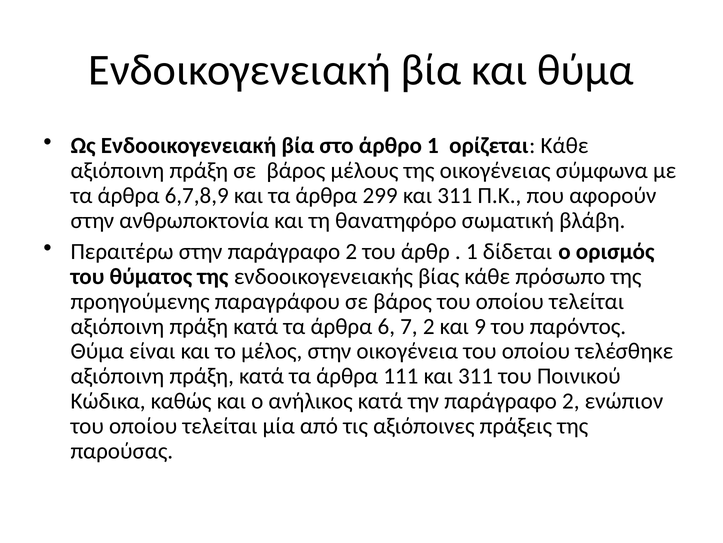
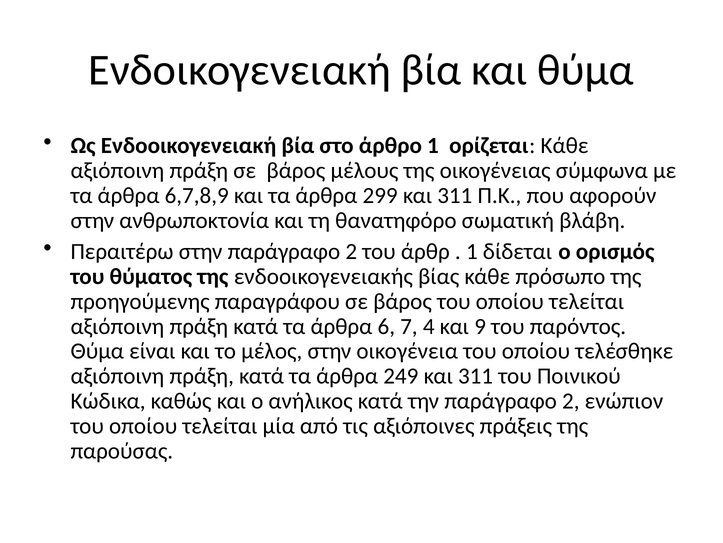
7 2: 2 -> 4 (429, 326)
111: 111 -> 249 (401, 376)
